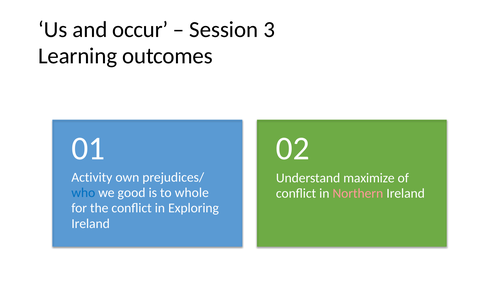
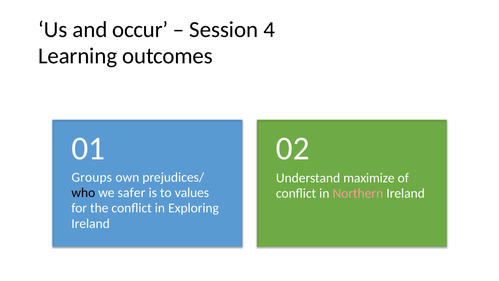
3: 3 -> 4 (269, 30)
Activity: Activity -> Groups (92, 177)
who colour: blue -> black (83, 193)
good: good -> safer (132, 193)
whole: whole -> values (192, 193)
